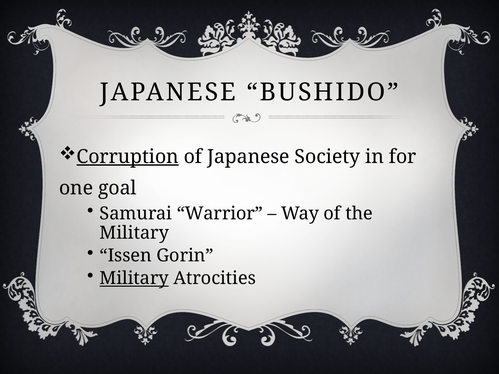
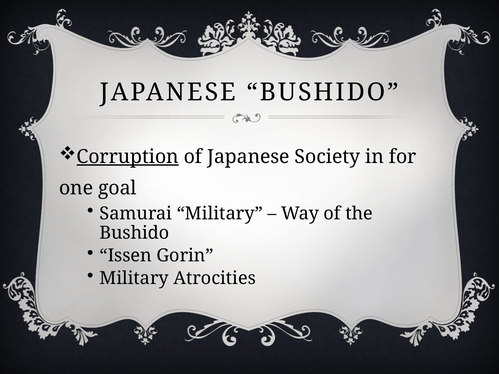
Samurai Warrior: Warrior -> Military (220, 214)
Military: Military -> Bushido (134, 233)
Military underline: present -> none (134, 279)
